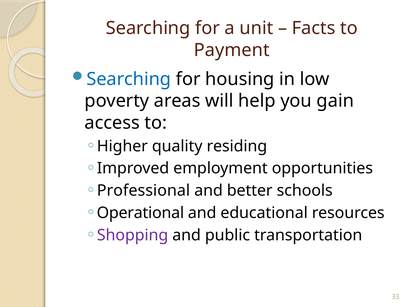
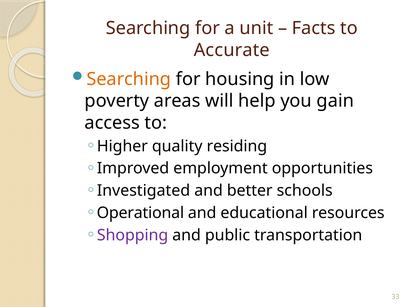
Payment: Payment -> Accurate (232, 50)
Searching colour: blue -> orange (129, 79)
Professional: Professional -> Investigated (144, 190)
